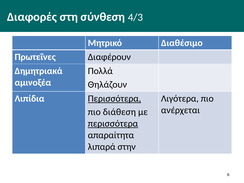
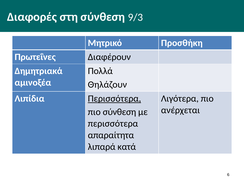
4/3: 4/3 -> 9/3 (135, 17)
Διαθέσιμο: Διαθέσιμο -> Προσθήκη (182, 43)
πιο διάθεση: διάθεση -> σύνθεση (119, 112)
περισσότερα underline: present -> none (113, 124)
στην: στην -> κατά (127, 147)
